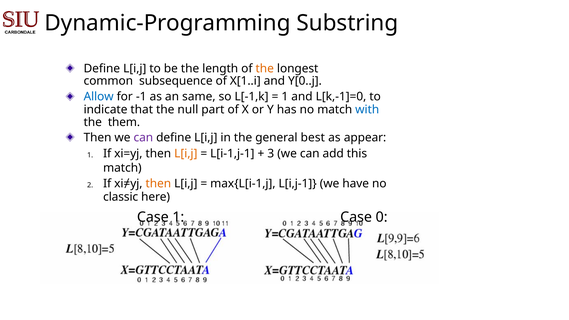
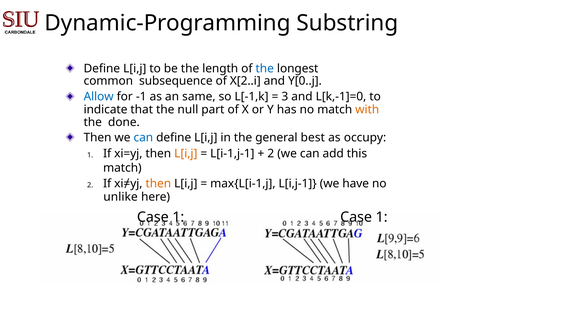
the colour: orange -> blue (265, 69)
X[1..i: X[1..i -> X[2..i (245, 81)
1: 1 -> 3 (285, 97)
with colour: blue -> orange (367, 109)
them: them -> done (124, 122)
can colour: purple -> blue (143, 138)
appear: appear -> occupy (365, 138)
3: 3 -> 2 (271, 154)
classic: classic -> unlike (121, 197)
1 Case 0: 0 -> 1 (382, 217)
